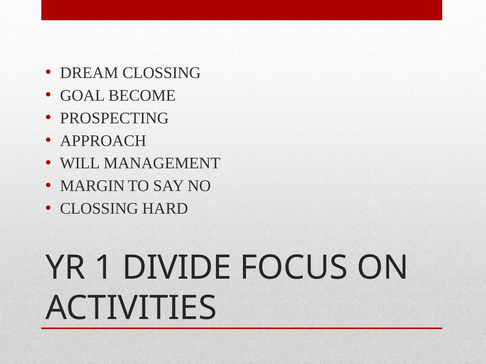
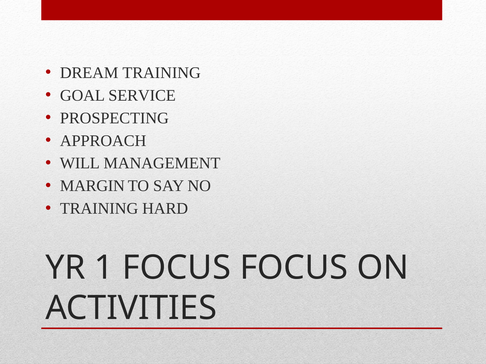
DREAM CLOSSING: CLOSSING -> TRAINING (162, 73)
BECOME: BECOME -> SERVICE (142, 96)
CLOSSING: CLOSSING -> TRAINING (99, 209)
1 DIVIDE: DIVIDE -> FOCUS (177, 268)
